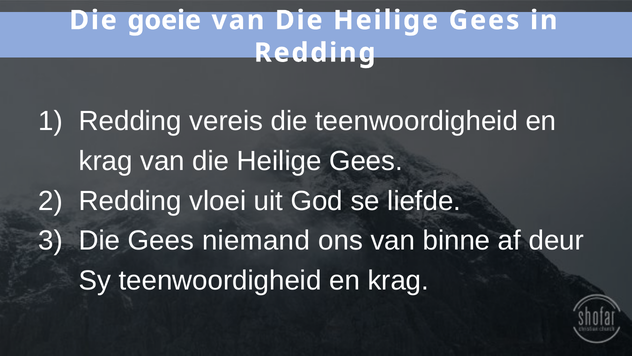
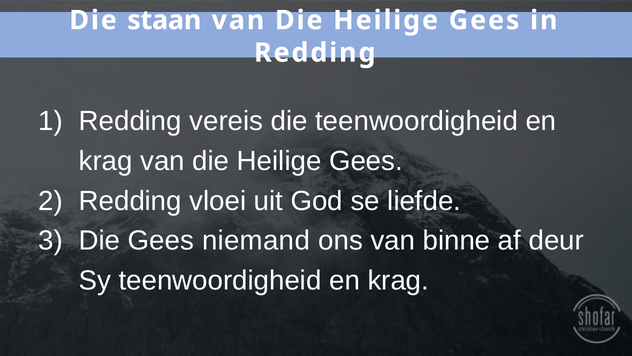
goeie: goeie -> staan (164, 20)
